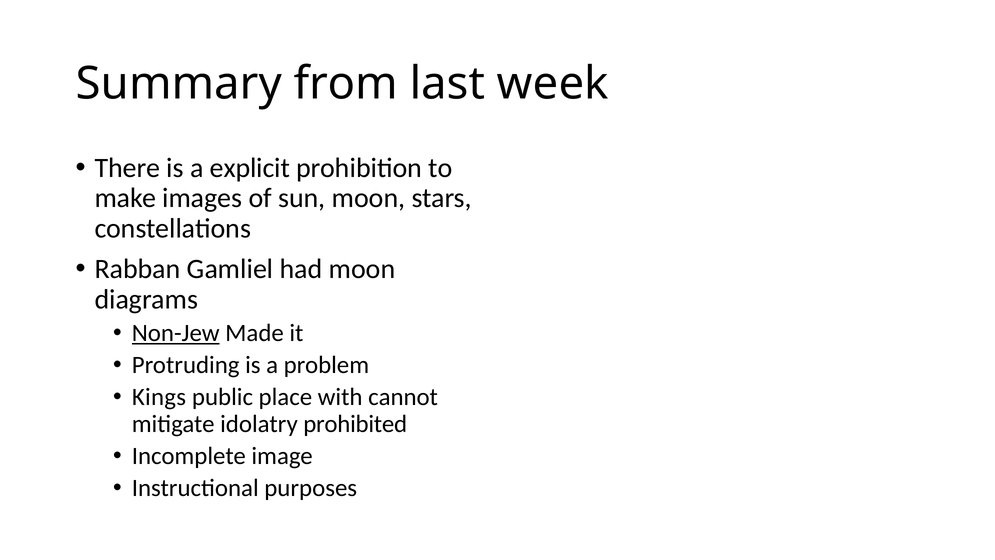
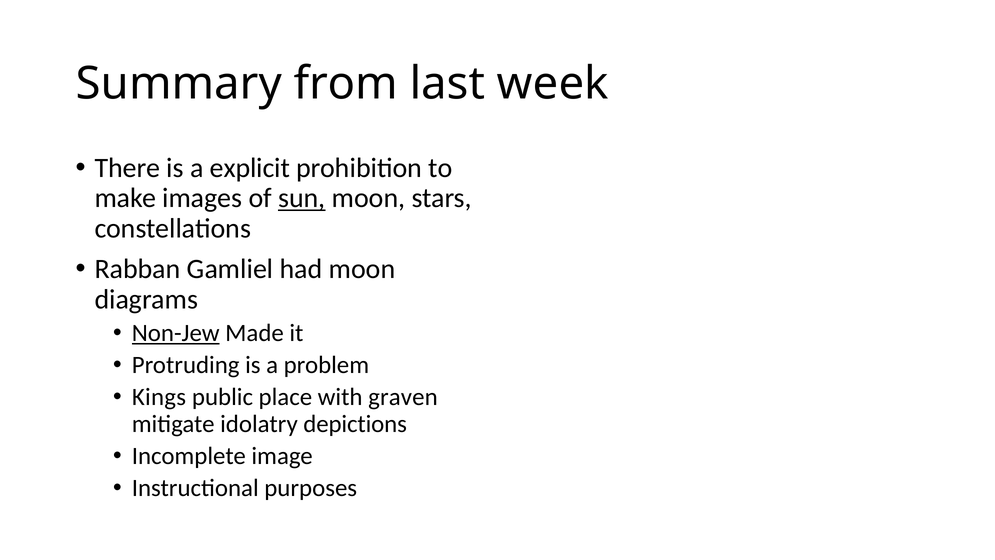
sun underline: none -> present (302, 198)
cannot: cannot -> graven (403, 397)
prohibited: prohibited -> depictions (355, 424)
